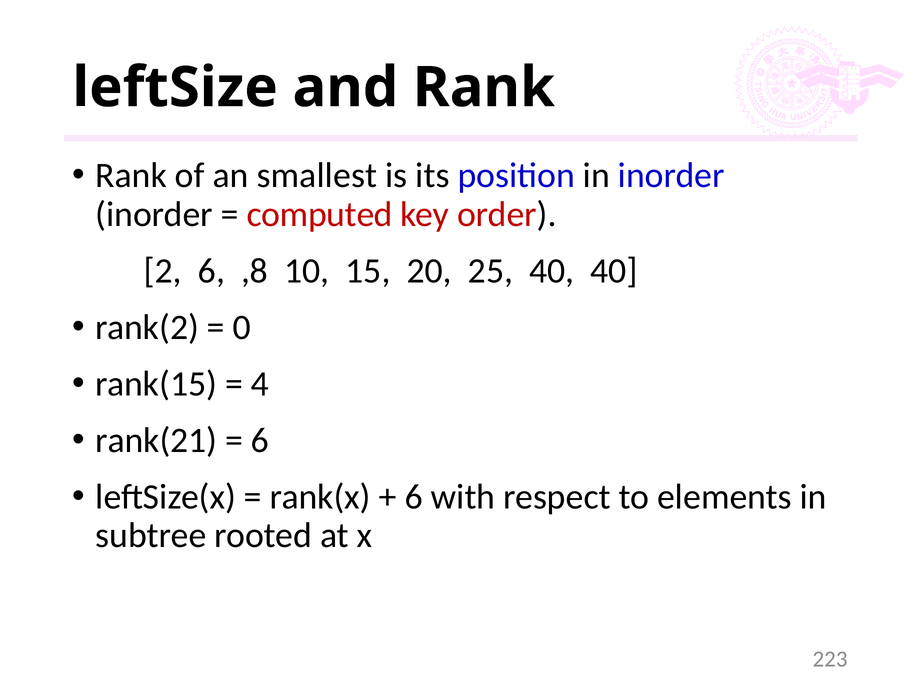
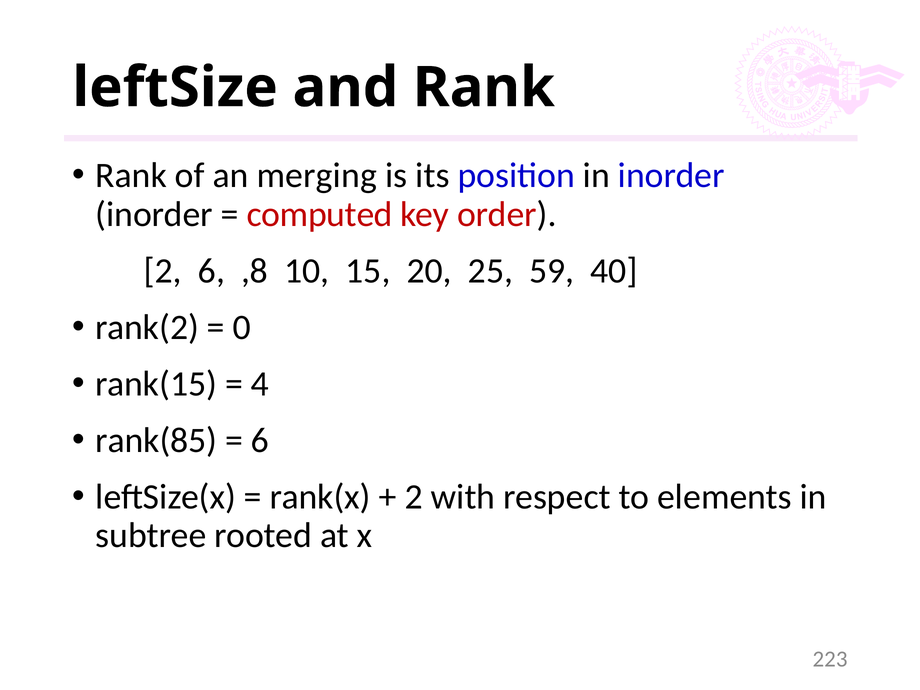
smallest: smallest -> merging (317, 176)
25 40: 40 -> 59 (552, 271)
rank(21: rank(21 -> rank(85 (156, 440)
6: 6 -> 2 (414, 497)
